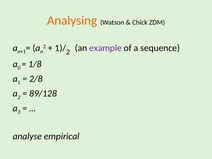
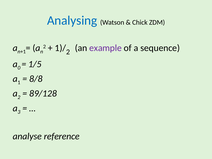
Analysing colour: orange -> blue (72, 21)
1/8: 1/8 -> 1/5 (35, 64)
2/8: 2/8 -> 8/8 (36, 79)
empirical: empirical -> reference (62, 136)
